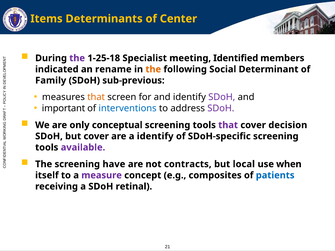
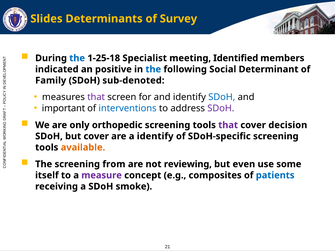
Items: Items -> Slides (46, 19)
Center: Center -> Survey (178, 19)
the colour: purple -> blue (77, 58)
rename: rename -> positive (113, 69)
the colour: orange -> blue (153, 69)
sub-previous: sub-previous -> sub-denoted (133, 81)
that colour: orange -> purple (96, 97)
SDoH colour: purple -> blue (222, 97)
conceptual: conceptual -> orthopedic (117, 125)
available colour: purple -> orange (83, 148)
have: have -> from (114, 164)
contracts: contracts -> reviewing (188, 164)
local: local -> even (244, 164)
when: when -> some (289, 164)
retinal: retinal -> smoke (134, 187)
